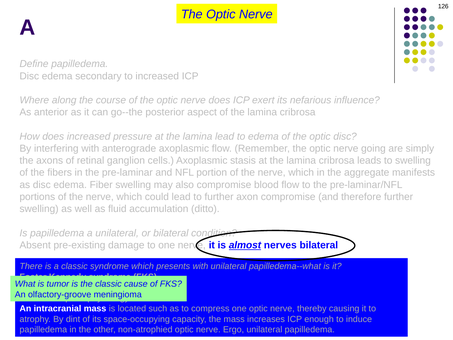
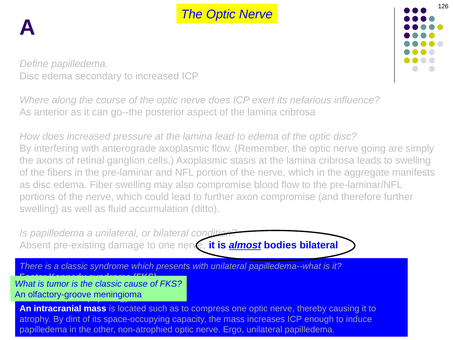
nerves: nerves -> bodies (280, 245)
